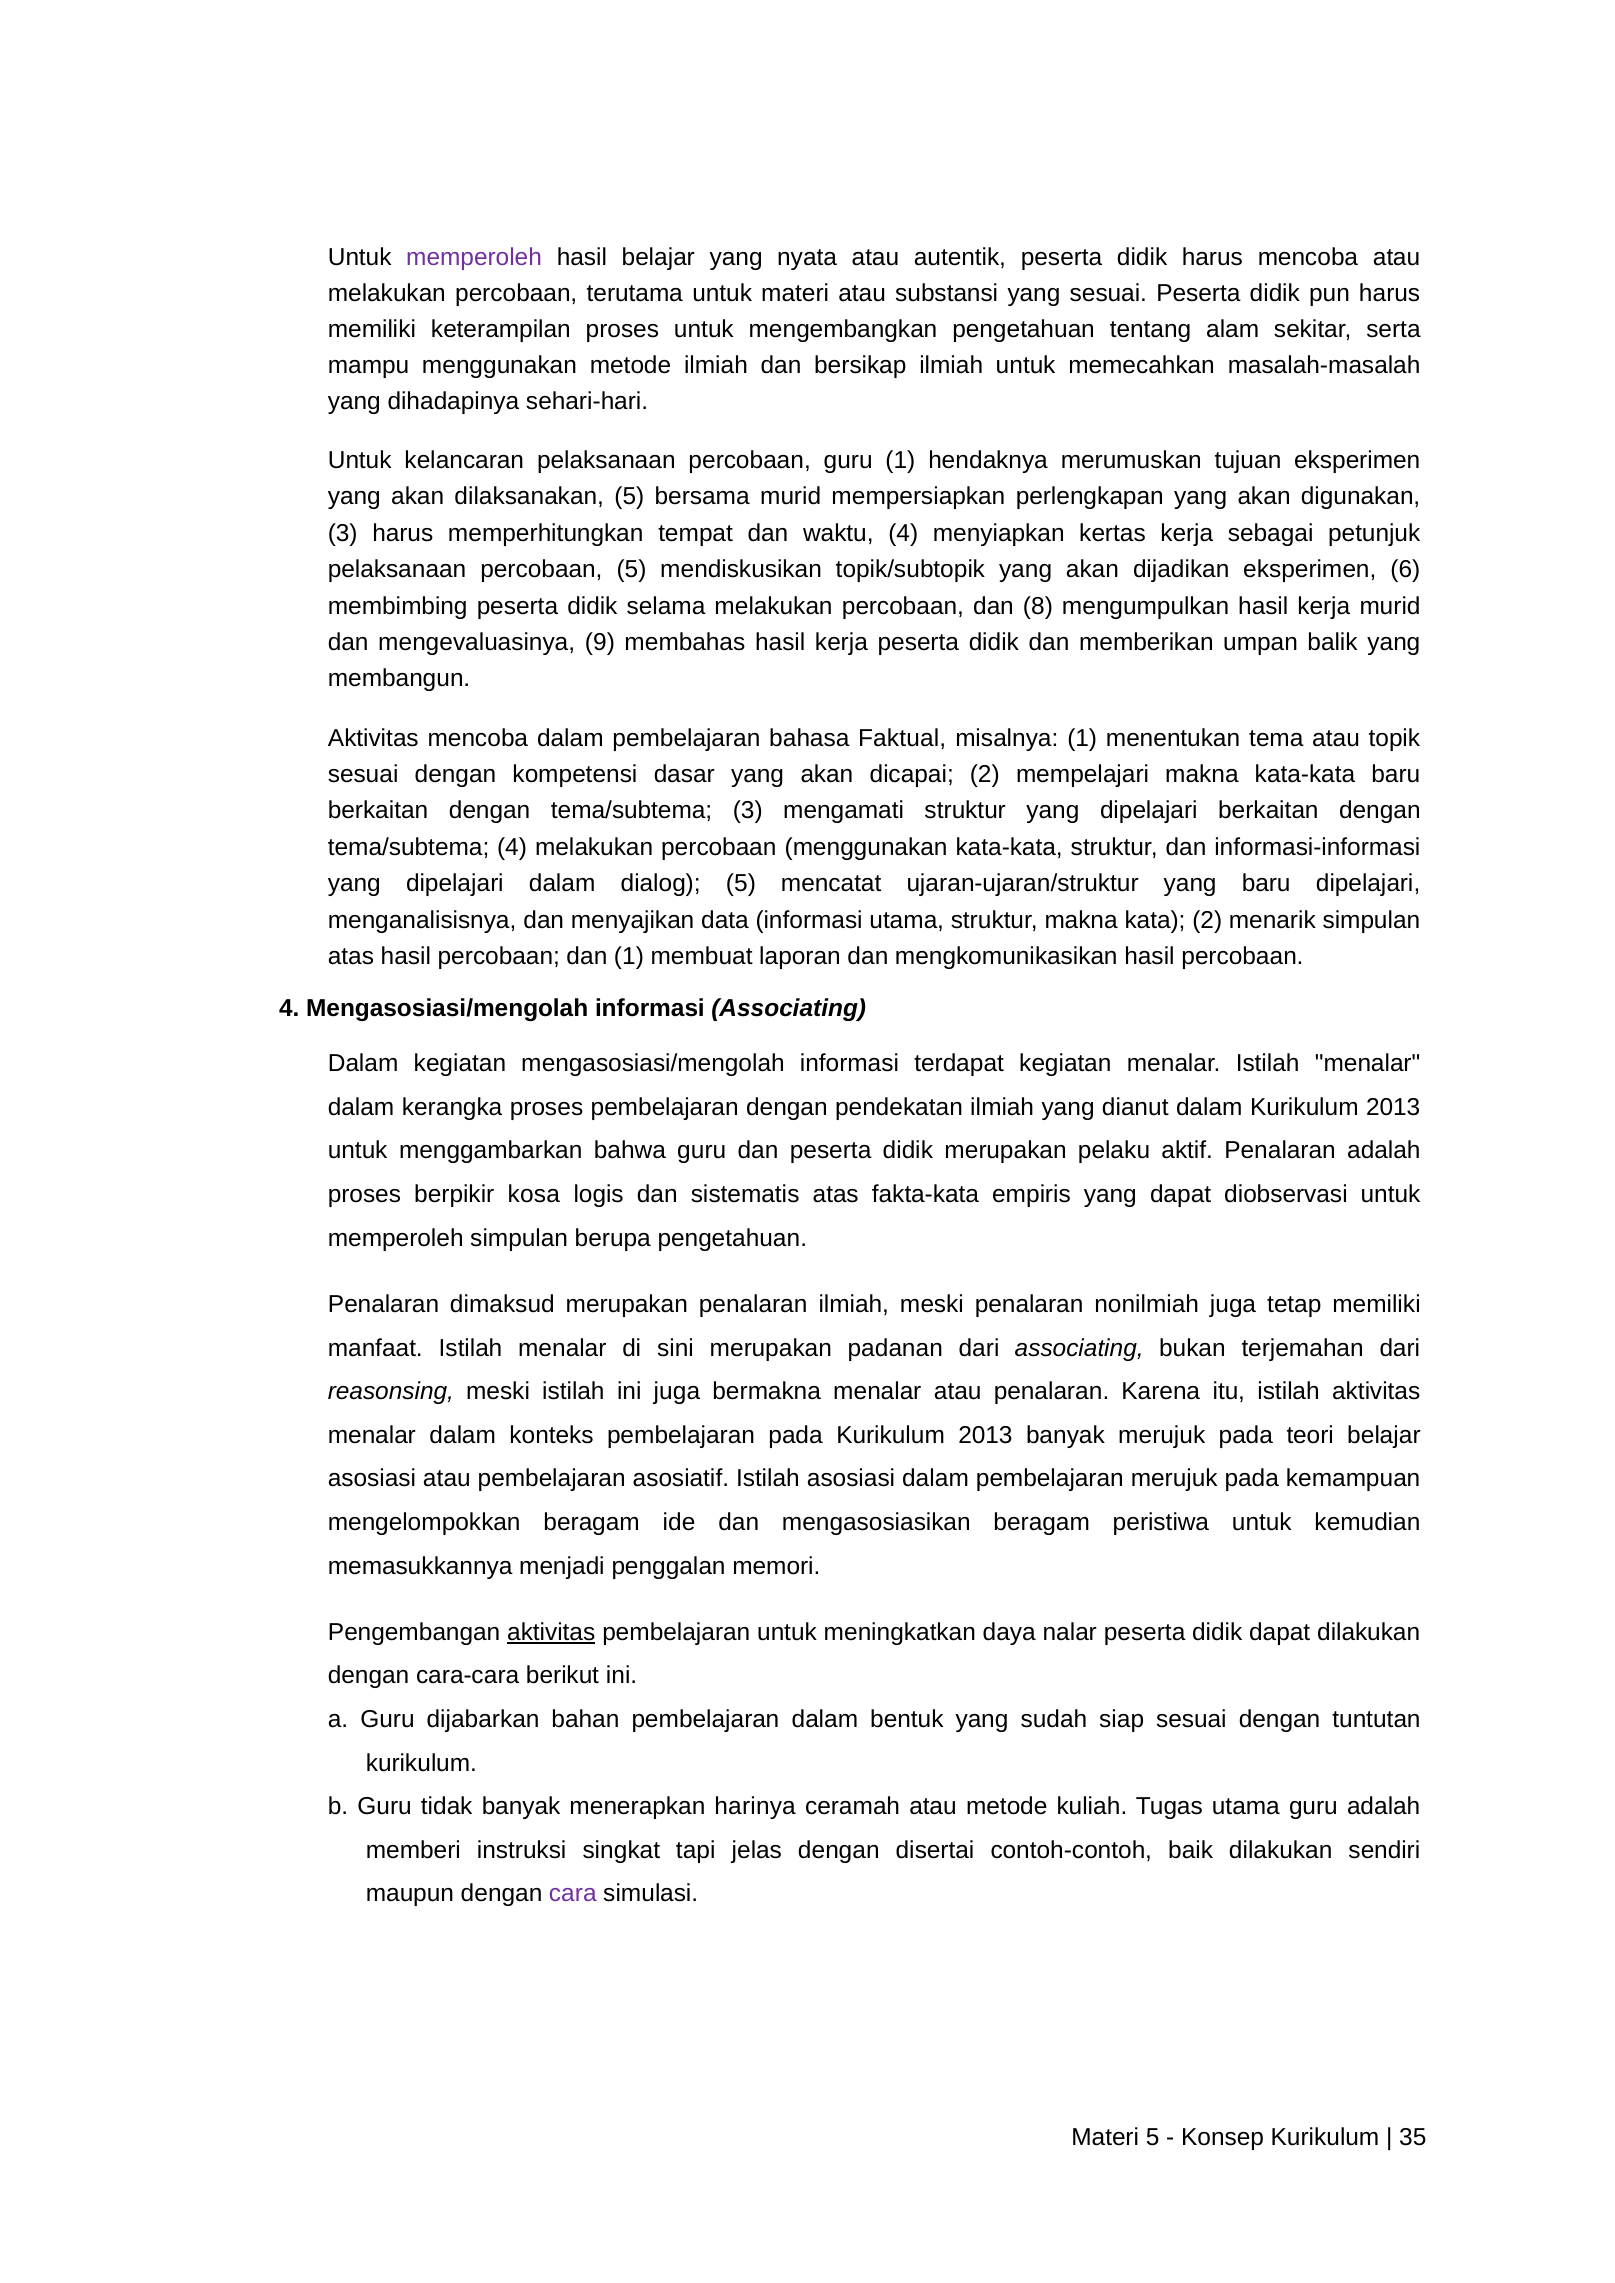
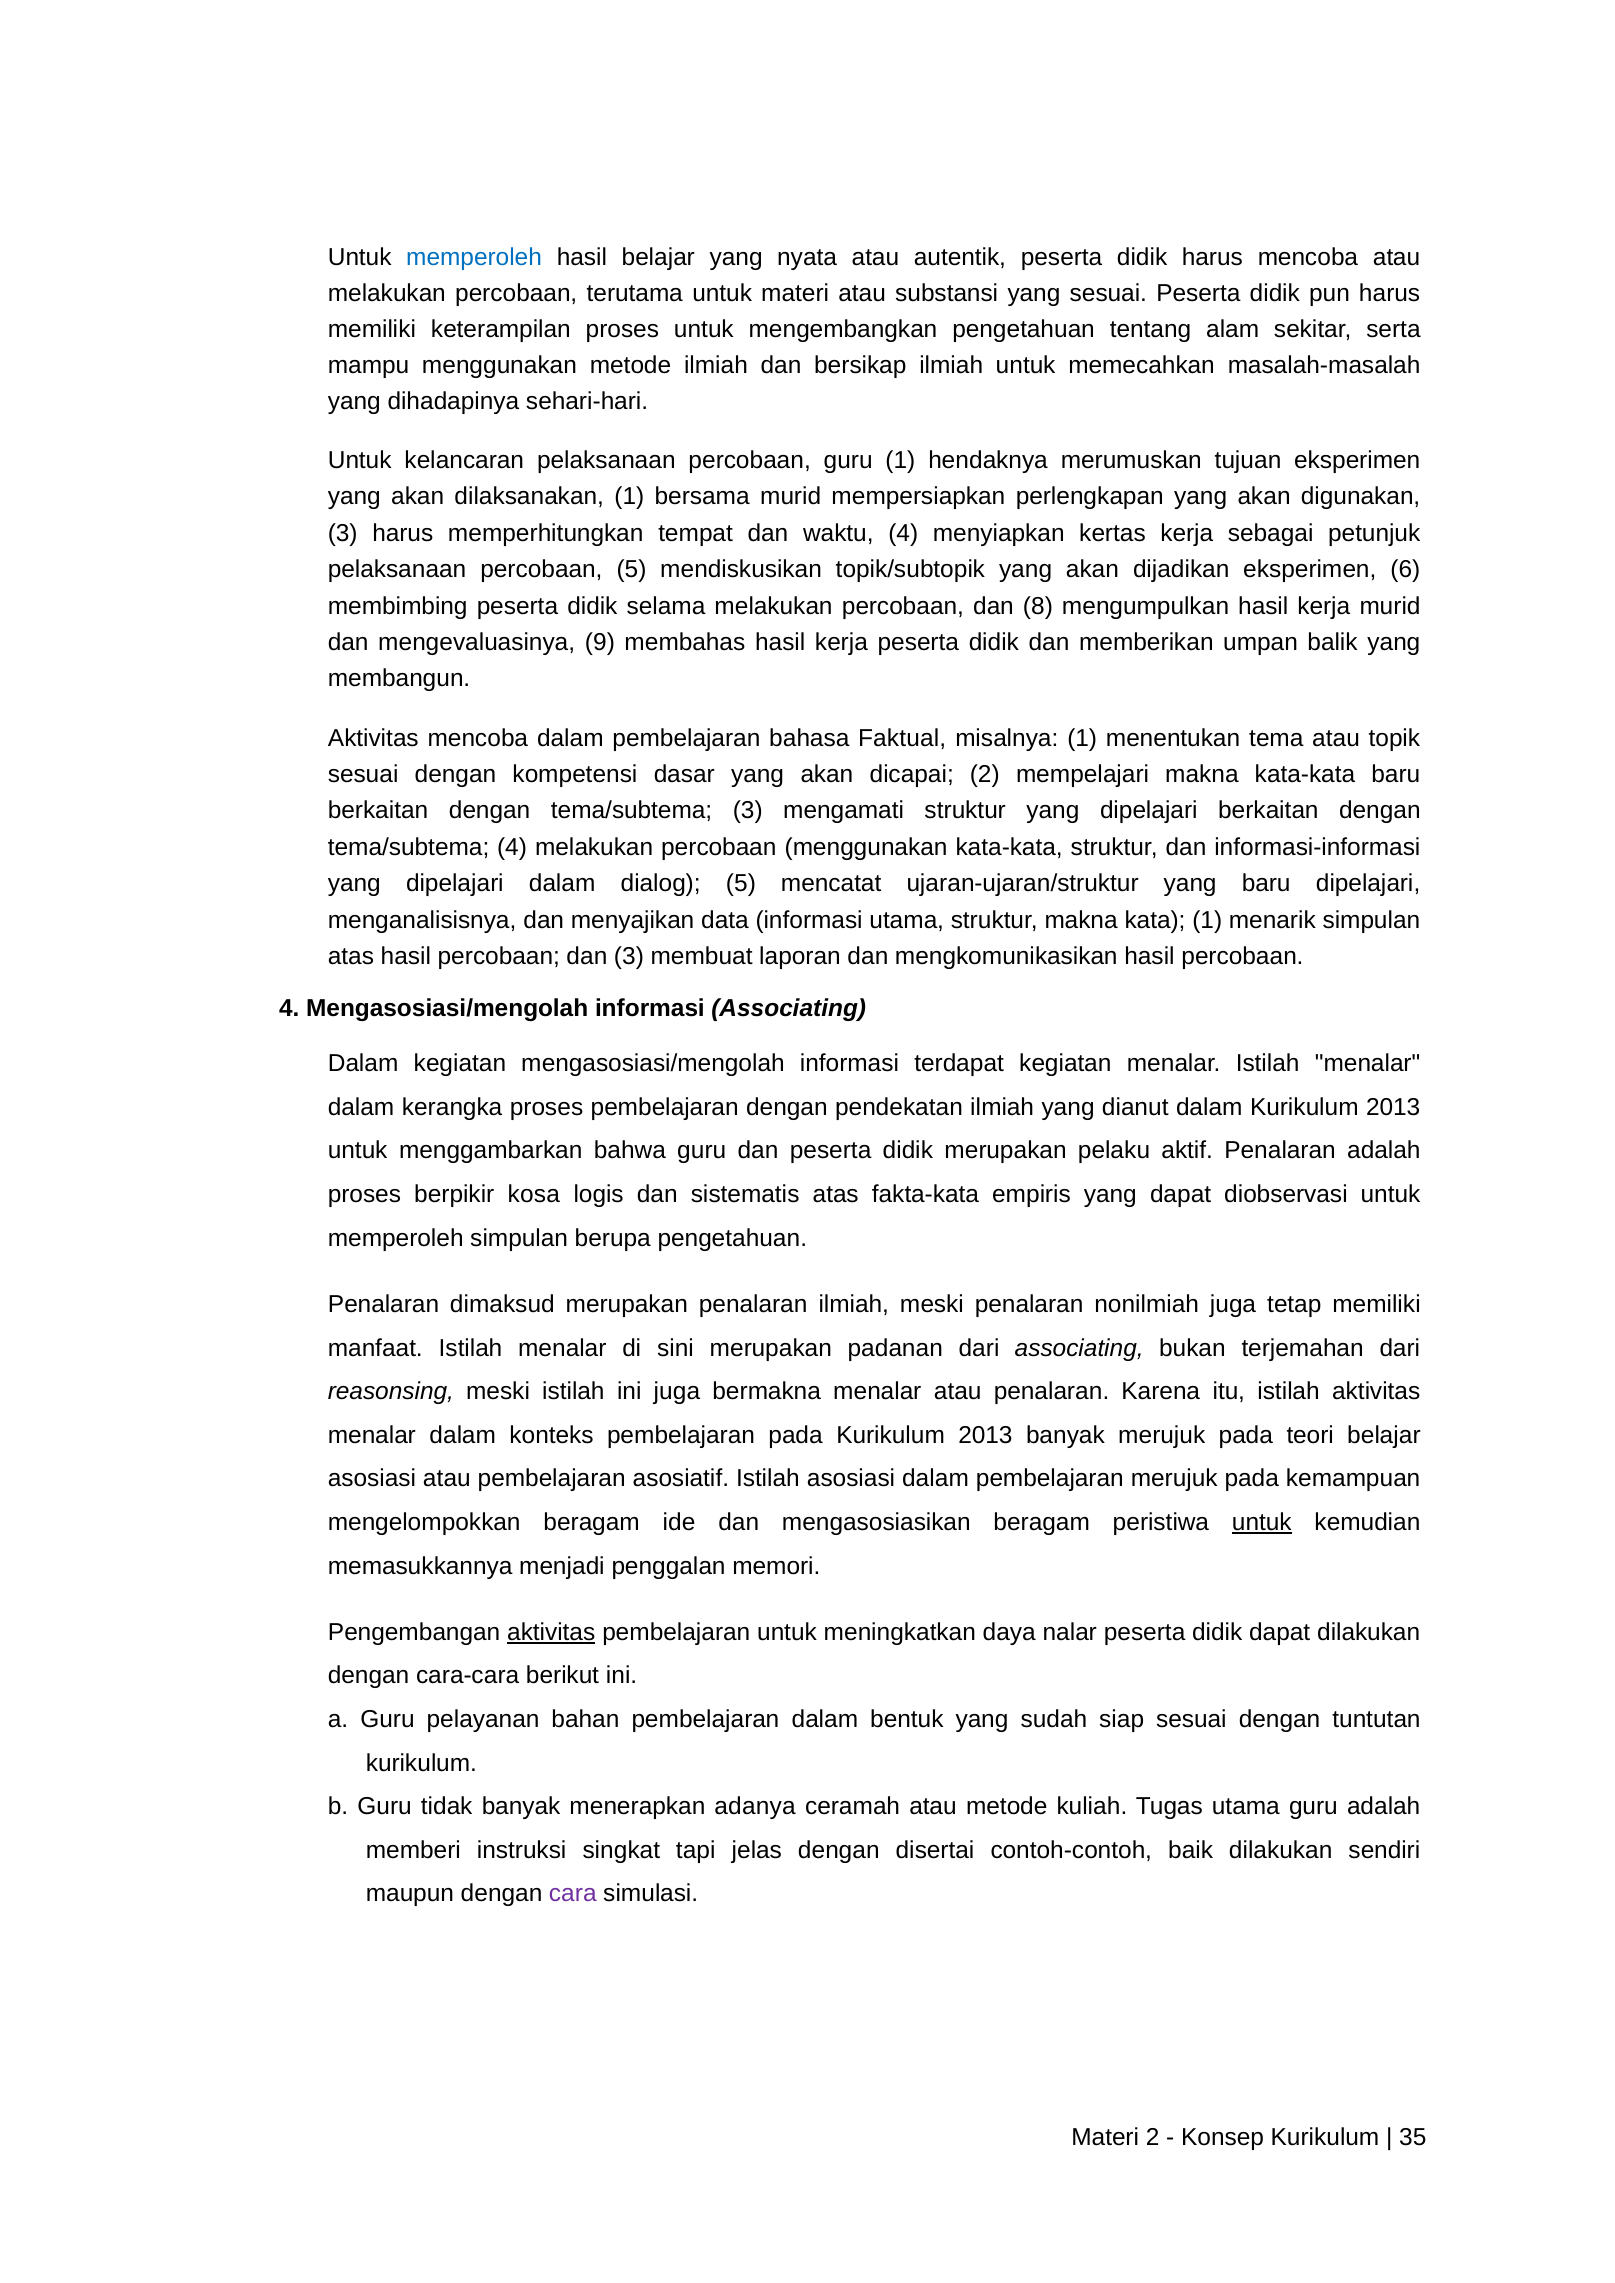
memperoleh colour: purple -> blue (474, 258)
dilaksanakan 5: 5 -> 1 (629, 497)
kata 2: 2 -> 1 (1207, 920)
dan 1: 1 -> 3 (629, 957)
untuk underline: none -> present (1262, 1522)
dijabarkan: dijabarkan -> pelayanan (483, 1720)
harinya: harinya -> adanya (755, 1807)
Materi 5: 5 -> 2 (1153, 2138)
